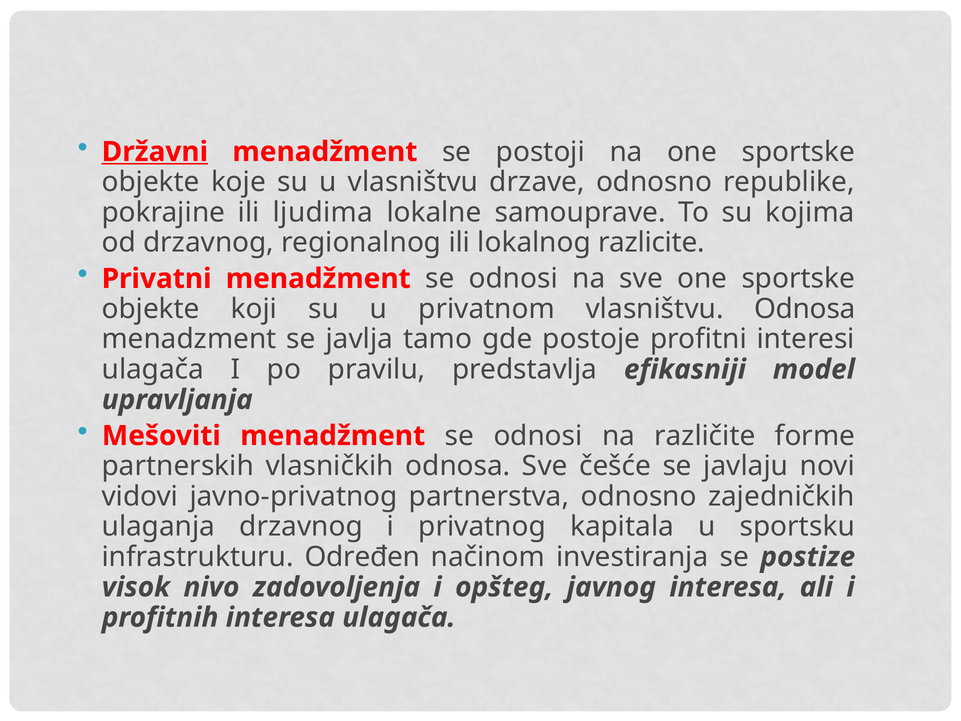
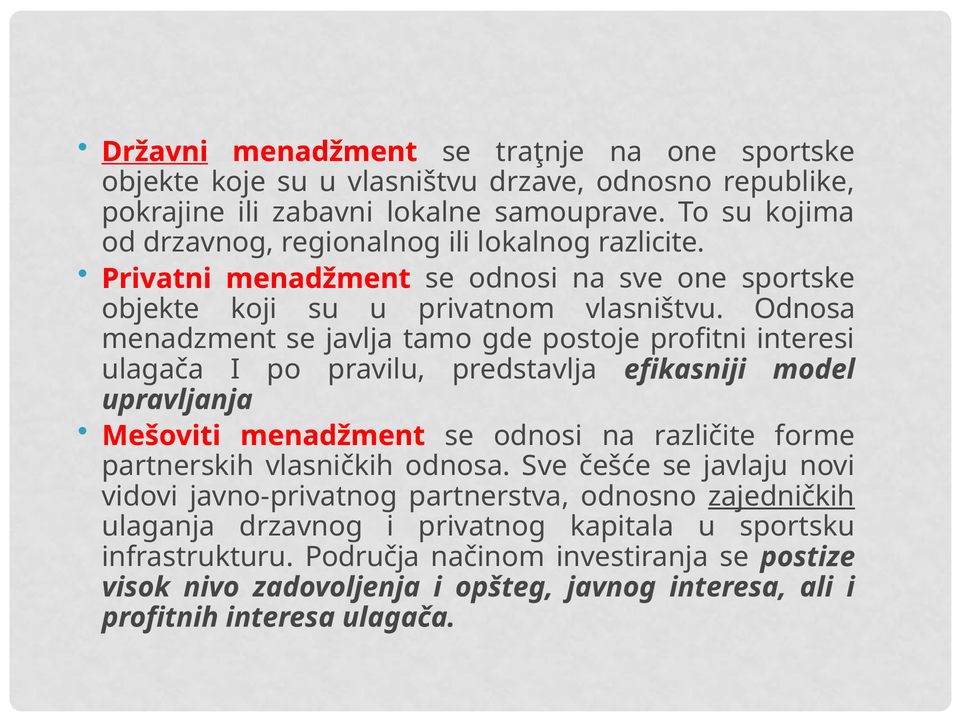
postoji: postoji -> traţnje (540, 152)
ljudima: ljudima -> zabavni (323, 212)
zajedničkih underline: none -> present (781, 496)
Određen: Određen -> Područja (362, 557)
